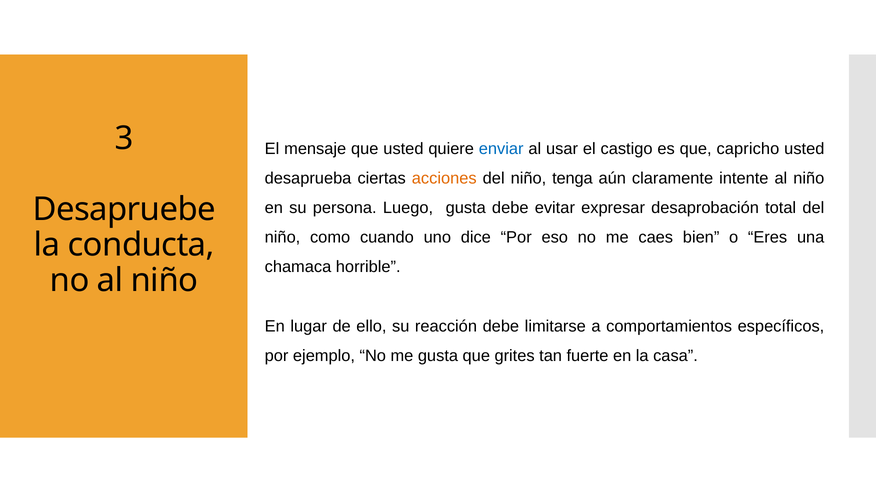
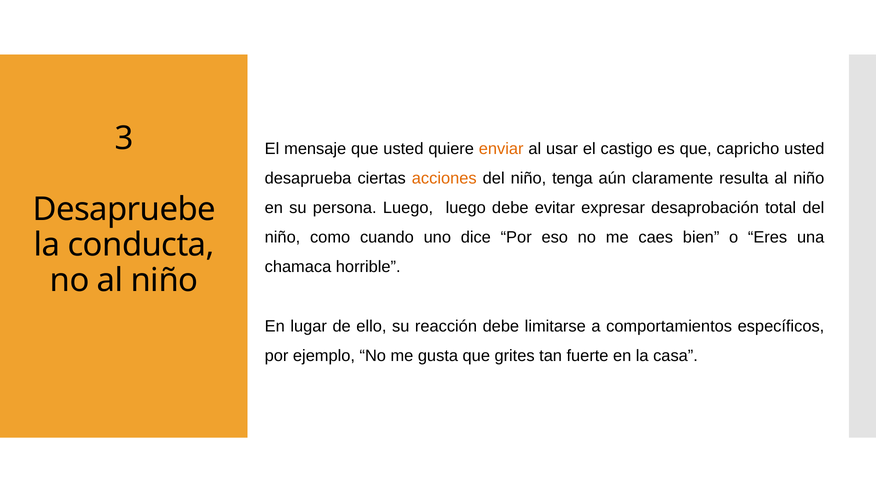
enviar colour: blue -> orange (501, 149)
intente: intente -> resulta (744, 178)
Luego gusta: gusta -> luego (466, 208)
